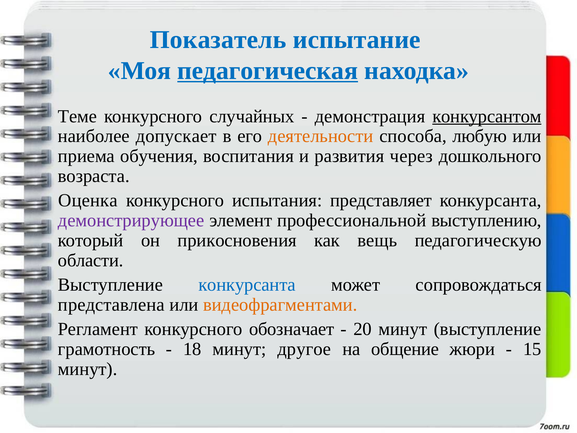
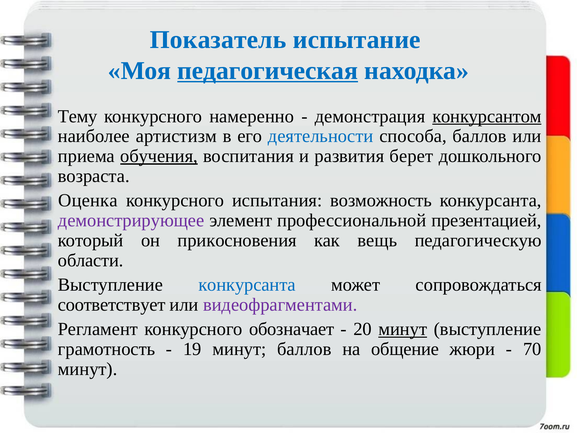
Теме: Теме -> Тему (78, 116)
случайных: случайных -> намеренно (252, 116)
допускает: допускает -> артистизм (176, 136)
деятельности colour: orange -> blue (321, 136)
способа любую: любую -> баллов (480, 136)
обучения underline: none -> present (159, 156)
через: через -> берет (411, 156)
представляет: представляет -> возможность (381, 200)
выступлению: выступлению -> презентацией (486, 220)
представлена: представлена -> соответствует (112, 305)
видеофрагментами colour: orange -> purple (280, 305)
минут underline: none -> present (403, 329)
18: 18 -> 19 (192, 349)
минут другое: другое -> баллов (304, 349)
15: 15 -> 70 (532, 349)
